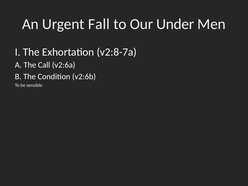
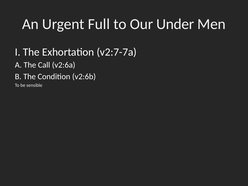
Fall: Fall -> Full (99, 24)
v2:8-7a: v2:8-7a -> v2:7-7a (117, 52)
